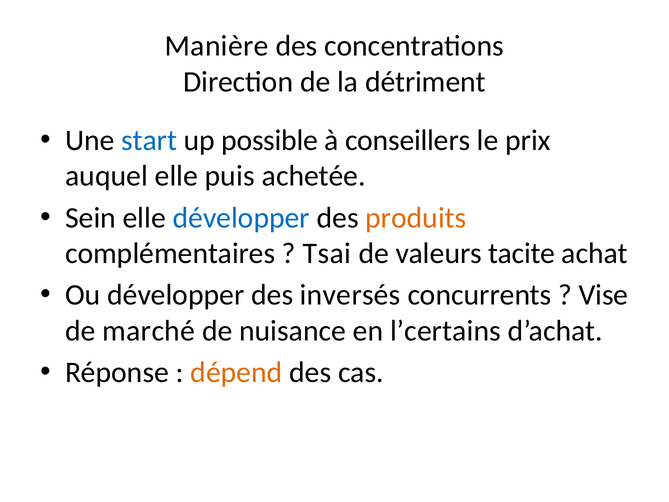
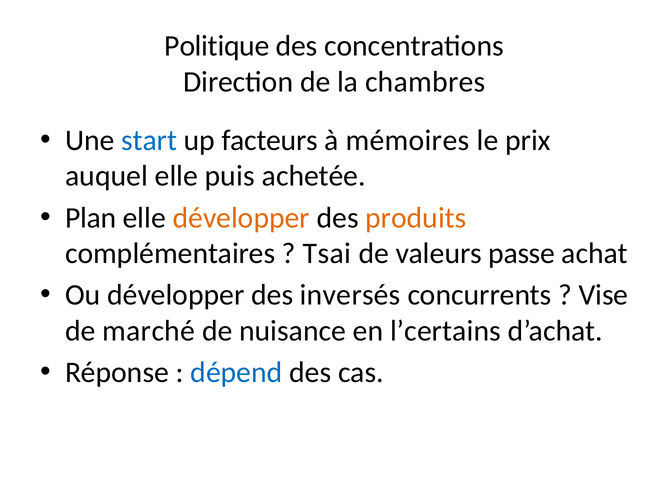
Manière: Manière -> Politique (217, 46)
détriment: détriment -> chambres (425, 82)
possible: possible -> facteurs (270, 140)
conseillers: conseillers -> mémoires (407, 140)
Sein: Sein -> Plan (91, 218)
développer colour: blue -> orange (241, 218)
tacite: tacite -> passe (522, 253)
dépend colour: orange -> blue (236, 372)
